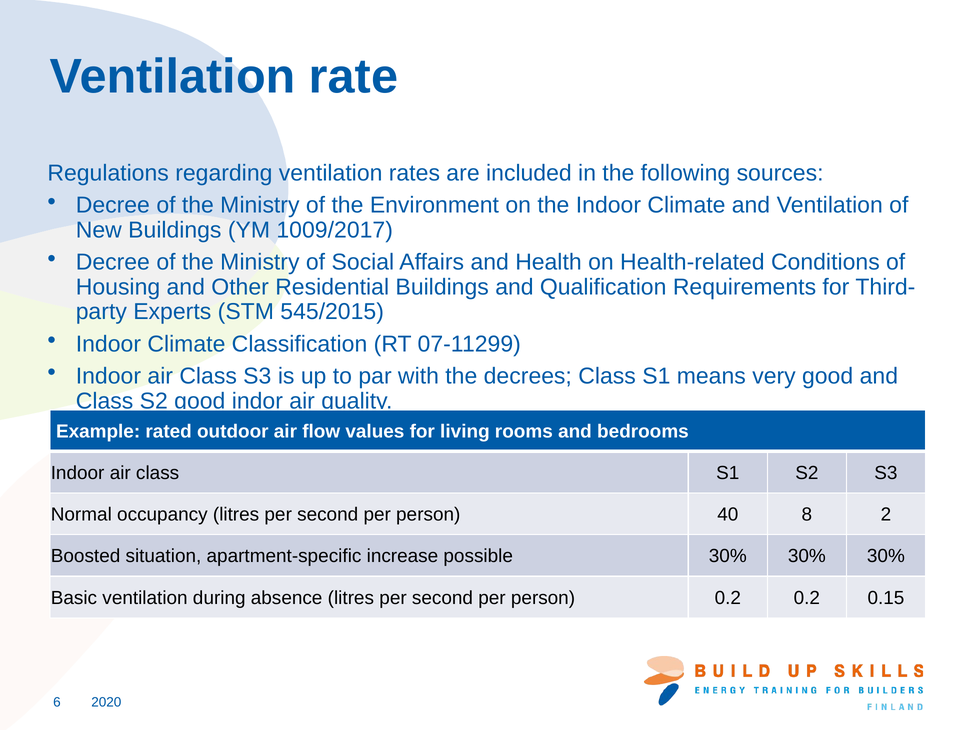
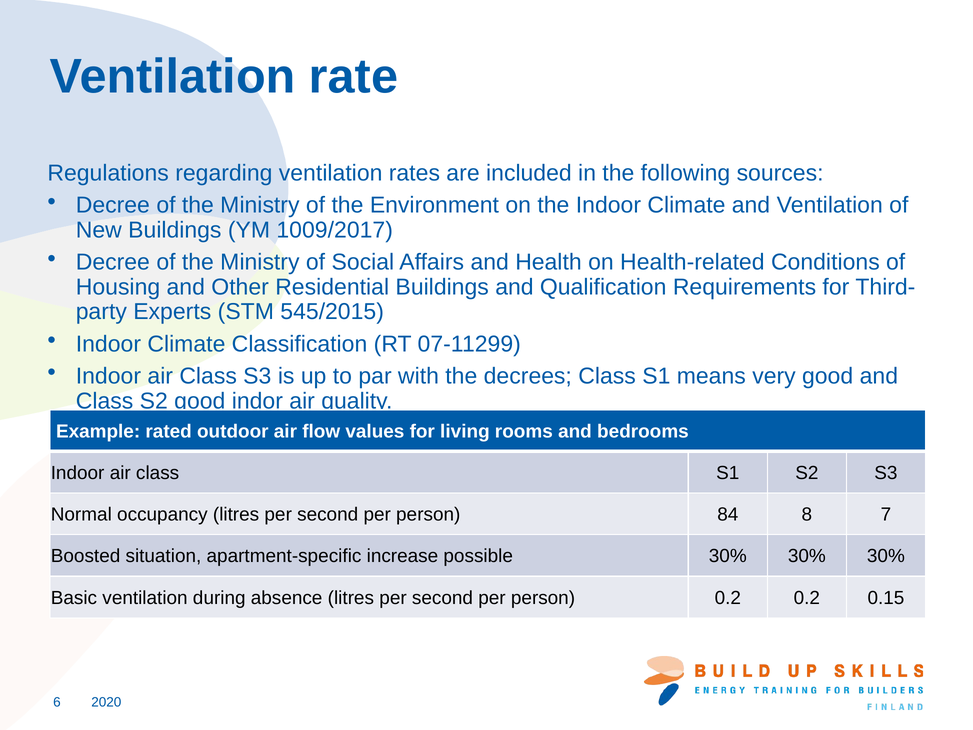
40: 40 -> 84 (728, 514)
2: 2 -> 7 (886, 514)
